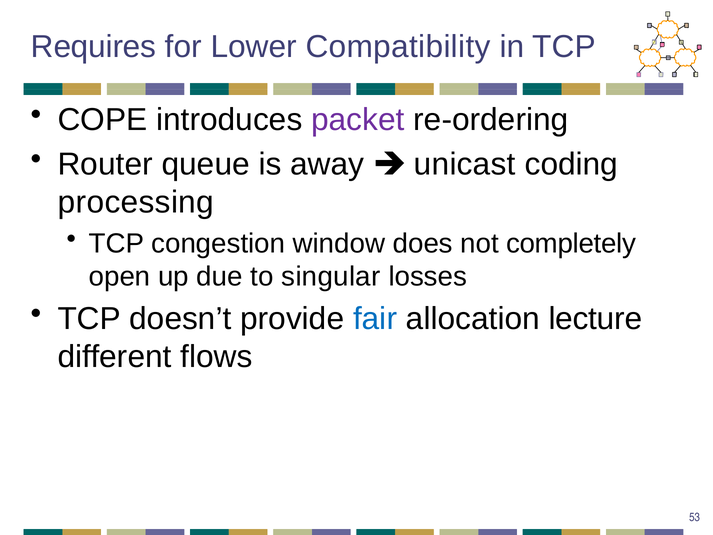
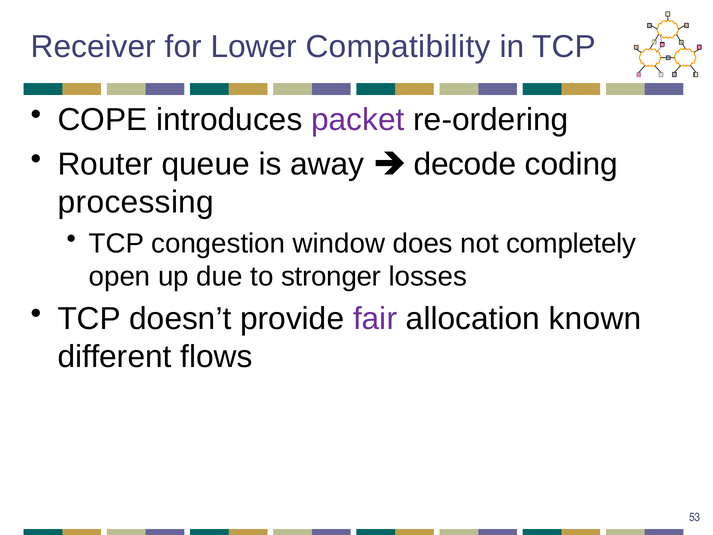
Requires: Requires -> Receiver (93, 47)
unicast: unicast -> decode (465, 164)
singular: singular -> stronger (331, 277)
fair colour: blue -> purple (375, 319)
lecture: lecture -> known (595, 319)
